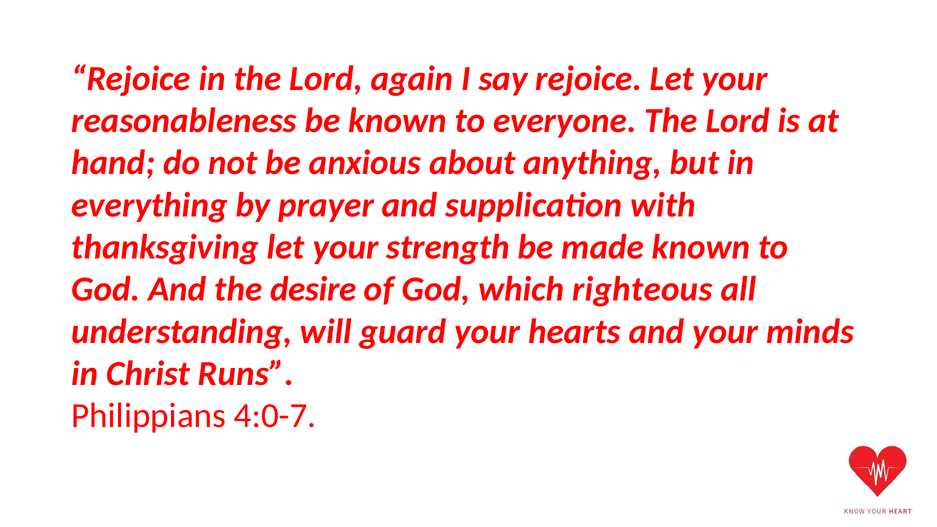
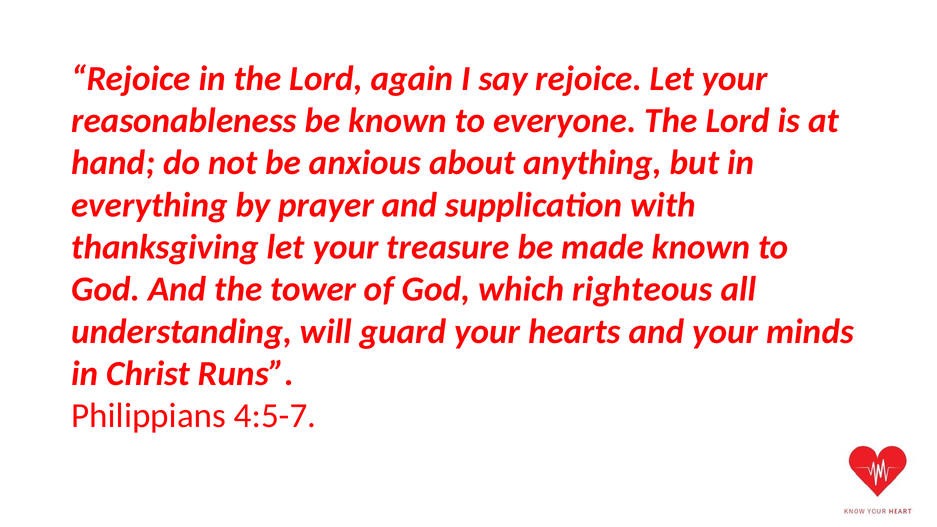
strength: strength -> treasure (448, 247)
desire: desire -> tower (313, 289)
4:0-7: 4:0-7 -> 4:5-7 (275, 416)
